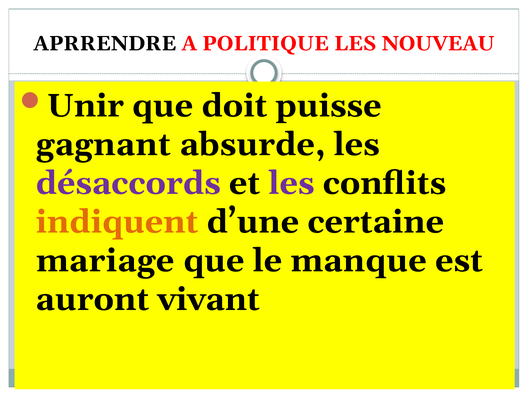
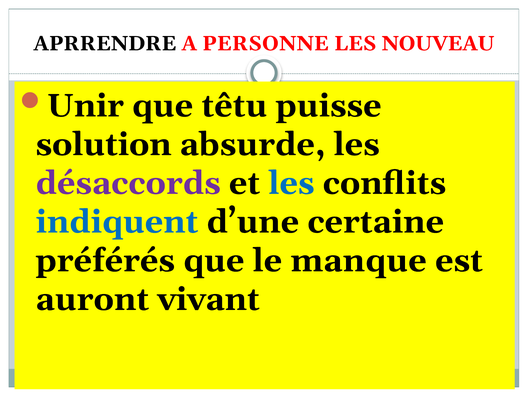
POLITIQUE: POLITIQUE -> PERSONNE (265, 44)
doit: doit -> têtu (234, 106)
gagnant: gagnant -> solution (104, 144)
les colour: purple -> blue (291, 183)
indiquent colour: orange -> blue (117, 222)
mariage: mariage -> préférés (105, 261)
